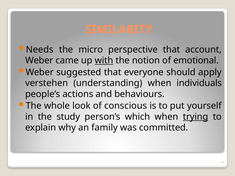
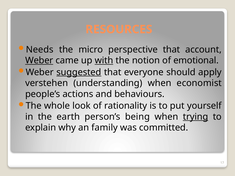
SIMILARITY: SIMILARITY -> RESOURCES (119, 29)
Weber underline: none -> present (39, 61)
suggested underline: none -> present (79, 72)
individuals: individuals -> economist (199, 83)
conscious: conscious -> rationality (126, 106)
study: study -> earth (68, 117)
which: which -> being (137, 117)
